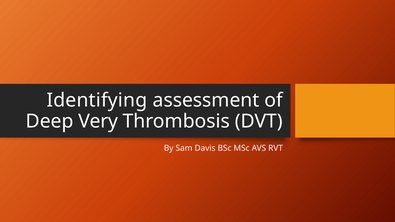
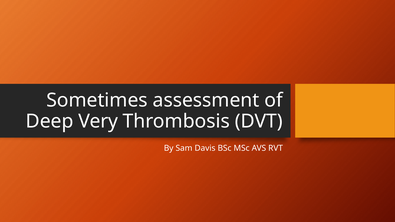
Identifying: Identifying -> Sometimes (97, 100)
